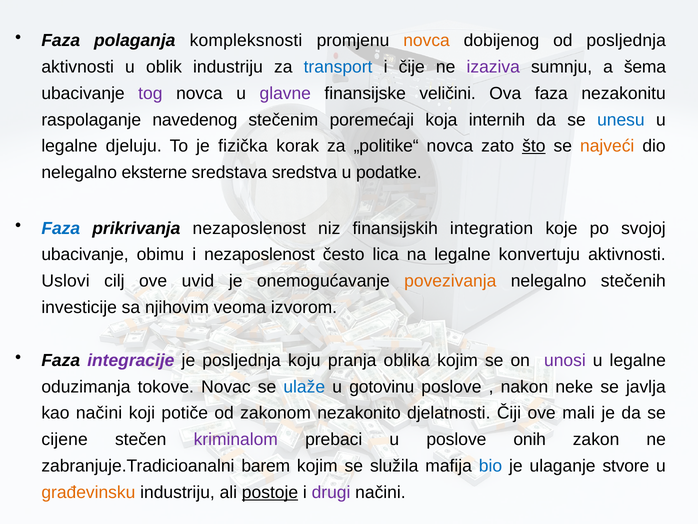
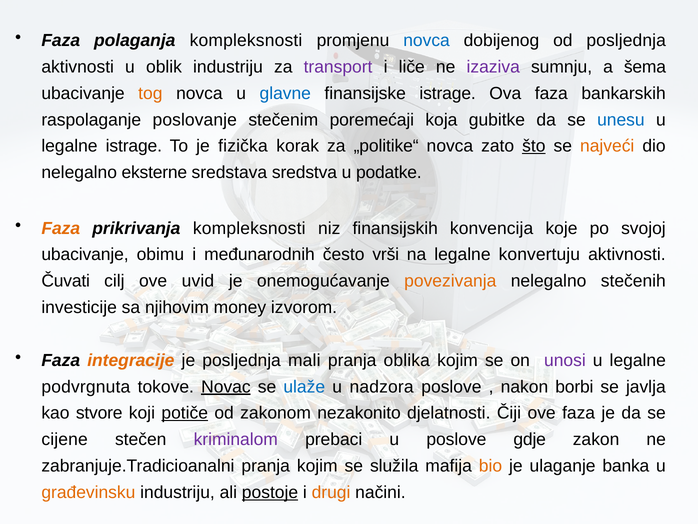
novca colour: orange -> blue (427, 41)
transport colour: blue -> purple (338, 67)
čije: čije -> liče (412, 67)
tog colour: purple -> orange (150, 93)
glavne colour: purple -> blue (285, 93)
finansijske veličini: veličini -> istrage (448, 93)
nezakonitu: nezakonitu -> bankarskih (624, 93)
navedenog: navedenog -> poslovanje (195, 120)
internih: internih -> gubitke (497, 120)
legalne djeluju: djeluju -> istrage (134, 146)
Faza colour: blue -> orange (61, 228)
prikrivanja nezaposlenost: nezaposlenost -> kompleksnosti (249, 228)
integration: integration -> konvencija (492, 228)
i nezaposlenost: nezaposlenost -> međunarodnih (260, 254)
lica: lica -> vrši (386, 254)
Uslovi: Uslovi -> Čuvati (66, 281)
veoma: veoma -> money (240, 307)
integracije colour: purple -> orange (131, 360)
koju: koju -> mali (304, 360)
oduzimanja: oduzimanja -> podvrgnuta (86, 386)
Novac underline: none -> present (226, 386)
gotovinu: gotovinu -> nadzora (382, 386)
neke: neke -> borbi (574, 386)
kao načini: načini -> stvore (99, 413)
potiče underline: none -> present (185, 413)
ove mali: mali -> faza (579, 413)
onih: onih -> gdje (530, 439)
zabranjuje.Tradicioanalni barem: barem -> pranja (266, 466)
bio colour: blue -> orange (491, 466)
stvore: stvore -> banka (626, 466)
drugi colour: purple -> orange (331, 492)
